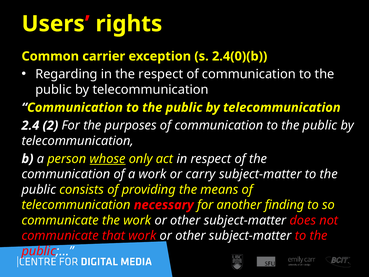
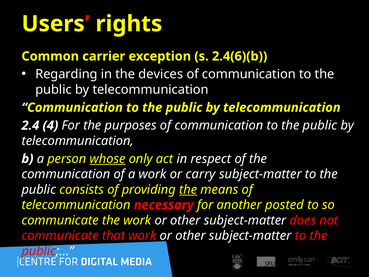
2.4(0)(b: 2.4(0)(b -> 2.4(6)(b (240, 56)
the respect: respect -> devices (161, 74)
2: 2 -> 4 (50, 125)
the underline: none -> present (188, 189)
finding: finding -> posted (284, 205)
